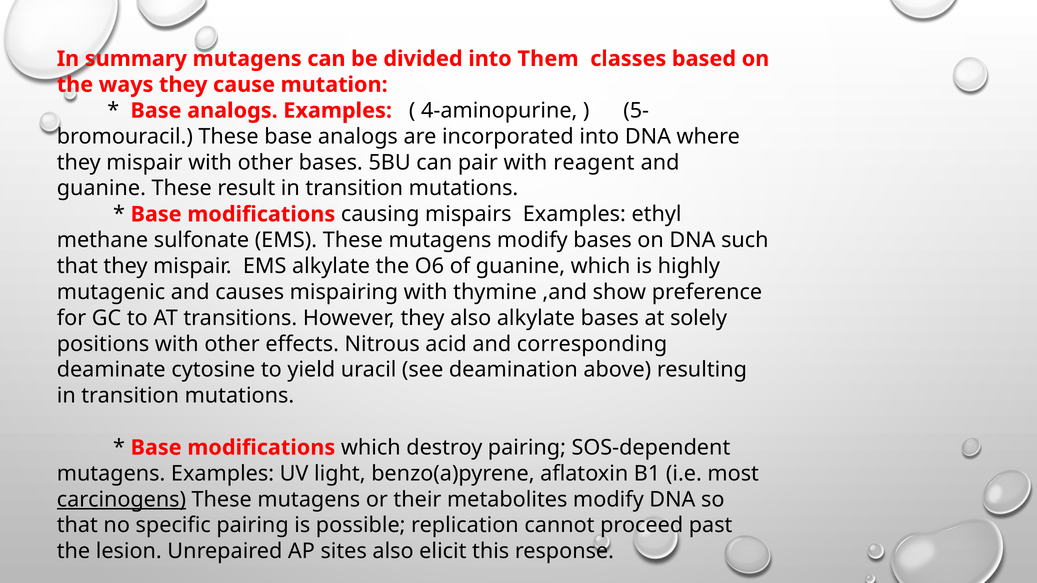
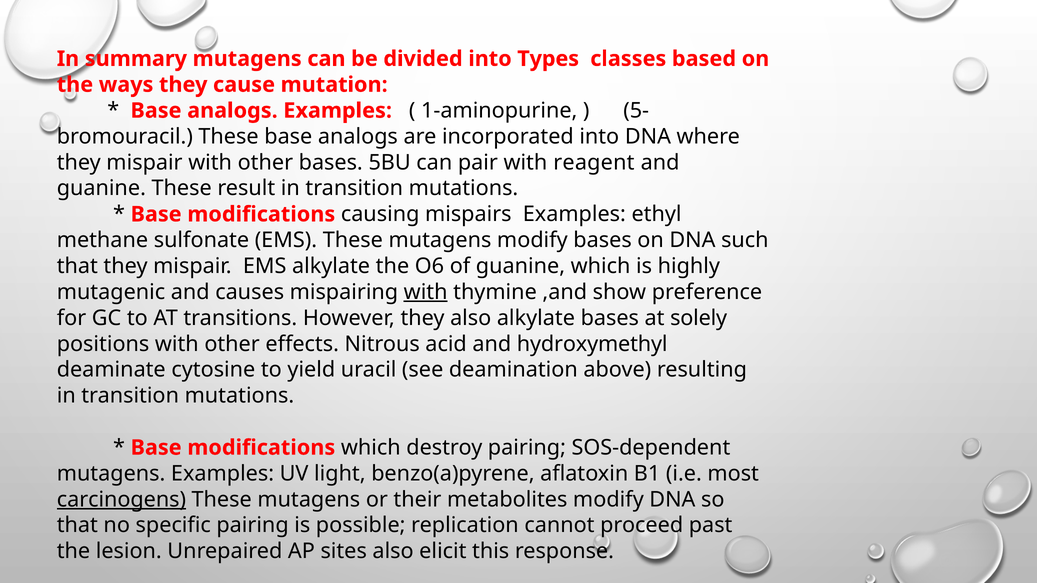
Them: Them -> Types (548, 59)
4-aminopurine: 4-aminopurine -> 1-aminopurine (499, 111)
with underline: none -> present (426, 292)
corresponding: corresponding -> hydroxymethyl (592, 344)
